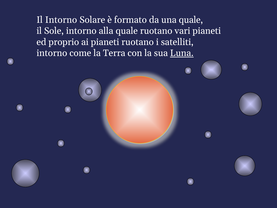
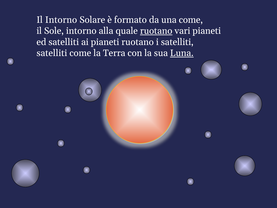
una quale: quale -> come (191, 20)
ruotano underline: none -> present (156, 31)
ed proprio: proprio -> satelliti (64, 42)
intorno: intorno -> satelliti (52, 53)
